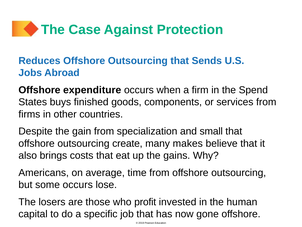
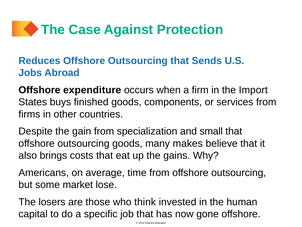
Spend: Spend -> Import (253, 90)
outsourcing create: create -> goods (127, 143)
some occurs: occurs -> market (78, 184)
profit: profit -> think (145, 202)
